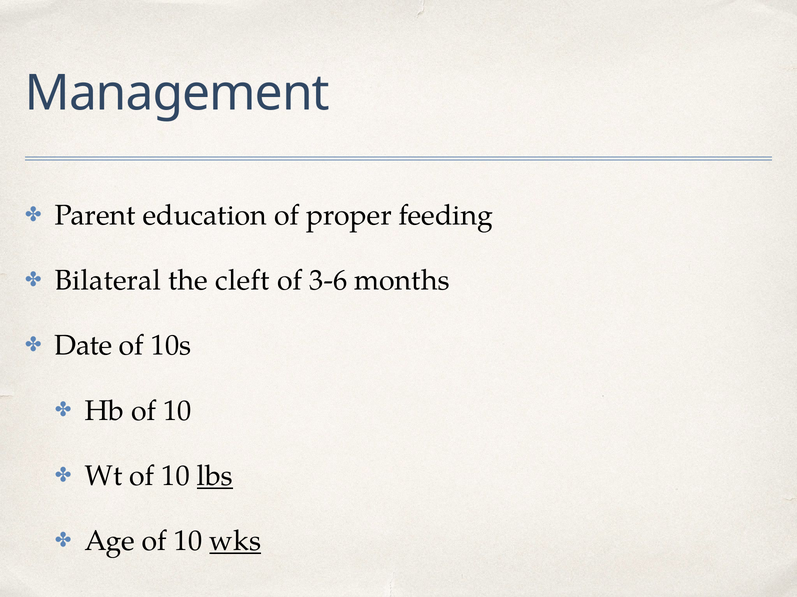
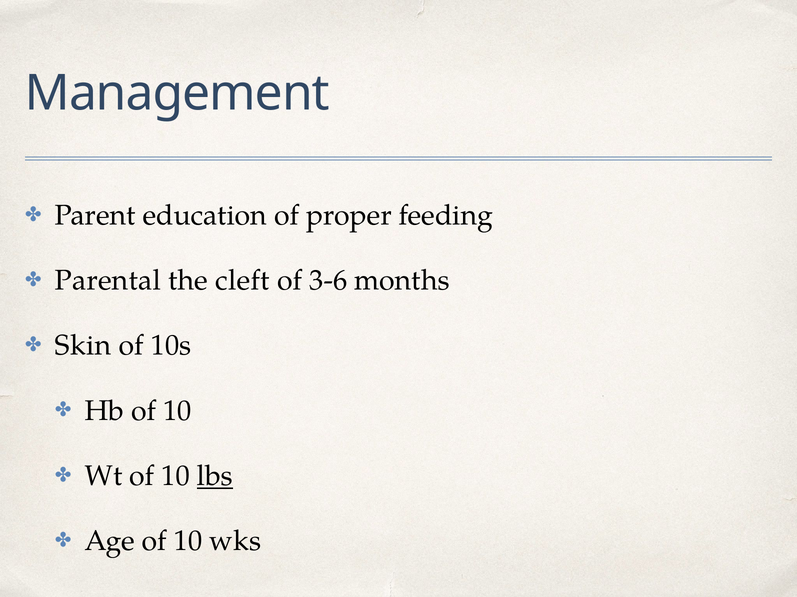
Bilateral: Bilateral -> Parental (108, 281)
Date: Date -> Skin (83, 346)
wks underline: present -> none (235, 542)
